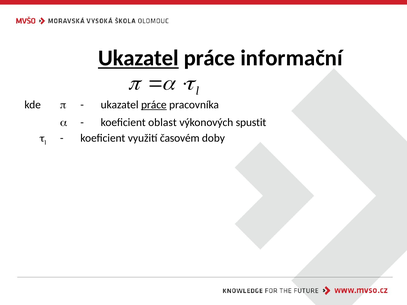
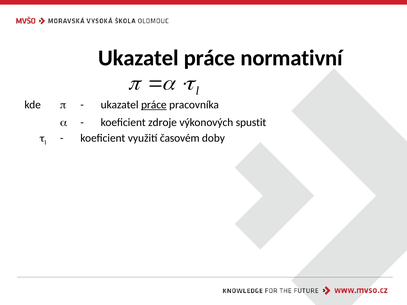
Ukazatel underline: present -> none (138, 58)
informační: informační -> normativní (292, 58)
oblast: oblast -> zdroje (163, 123)
